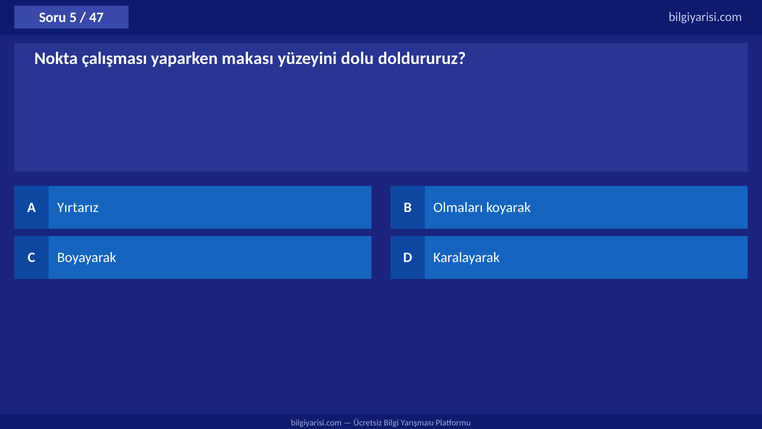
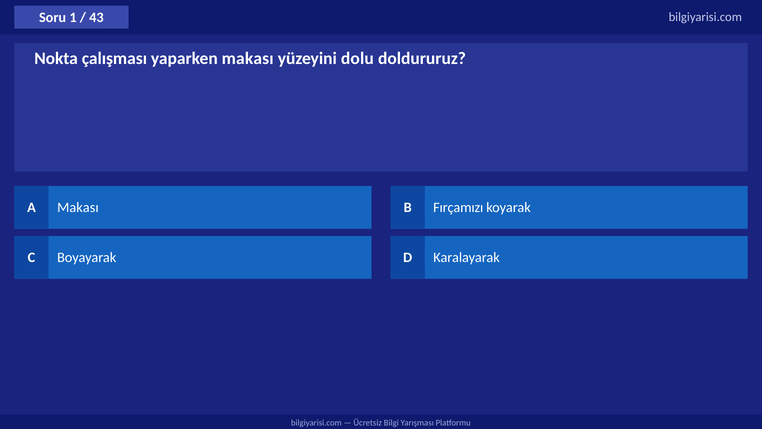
5: 5 -> 1 (73, 17)
47: 47 -> 43 (96, 17)
A Yırtarız: Yırtarız -> Makası (78, 207)
Olmaları: Olmaları -> Fırçamızı (458, 207)
